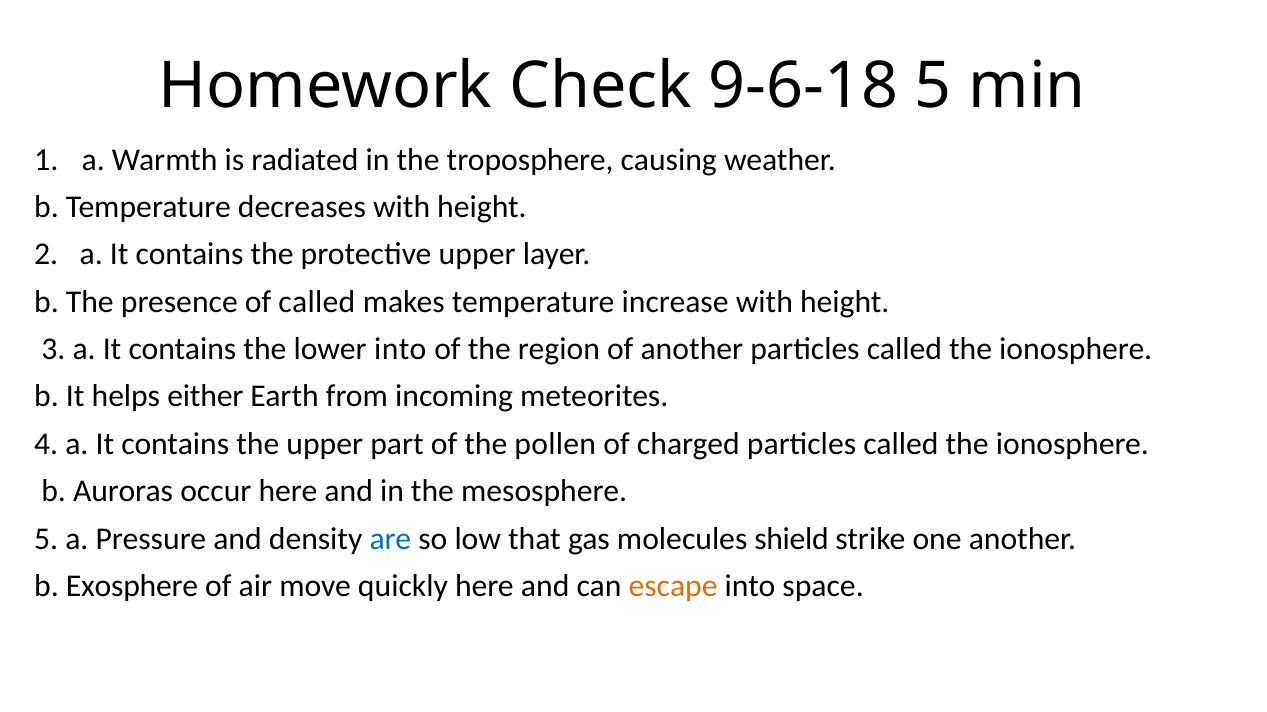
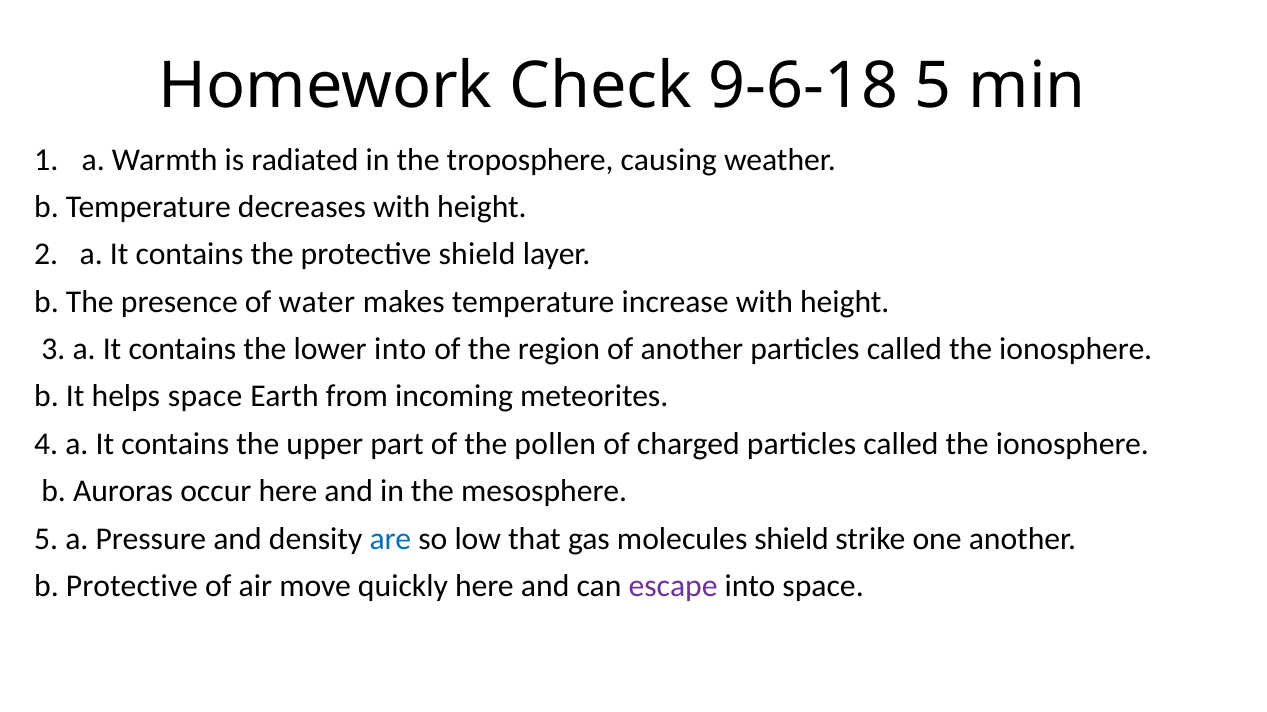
protective upper: upper -> shield (477, 255)
of called: called -> water (317, 302)
helps either: either -> space (205, 397)
b Exosphere: Exosphere -> Protective (132, 587)
escape colour: orange -> purple (673, 587)
